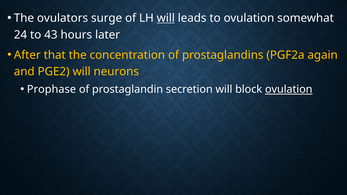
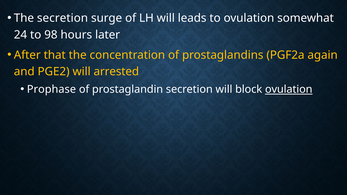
The ovulators: ovulators -> secretion (62, 18)
will underline: present -> none (166, 18)
43: 43 -> 98 (51, 35)
neurons: neurons -> arrested (116, 72)
